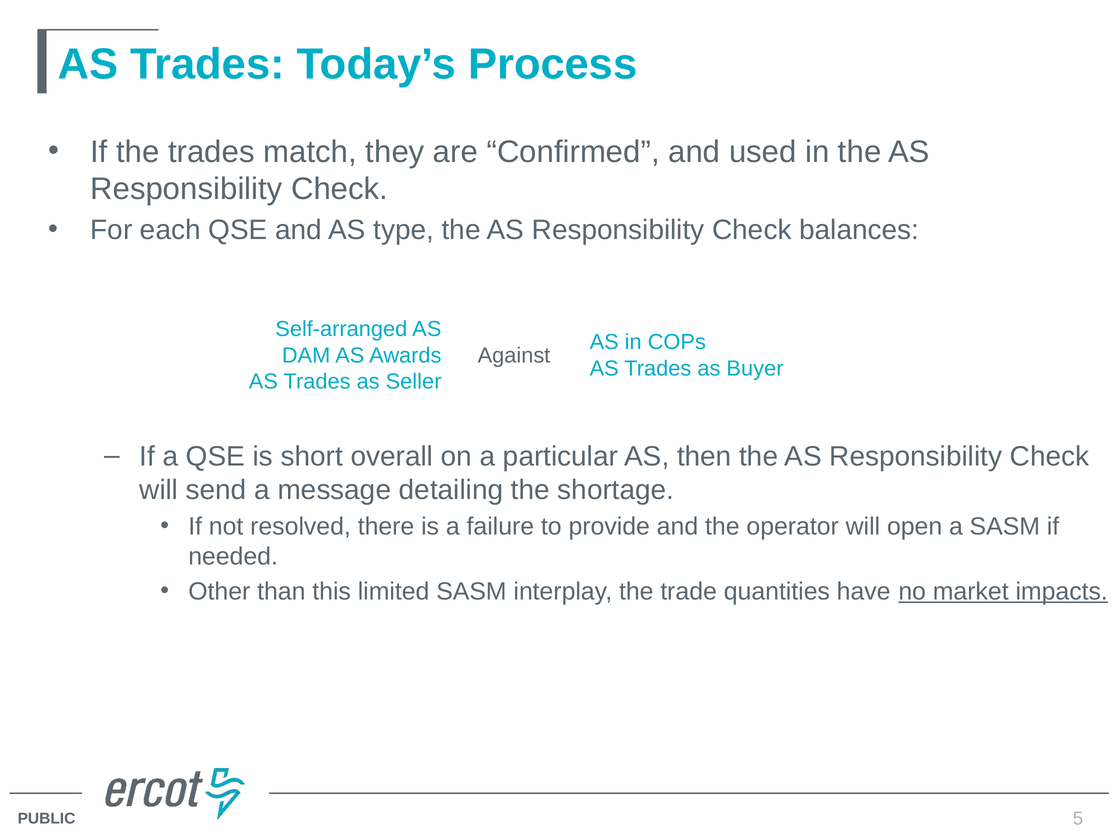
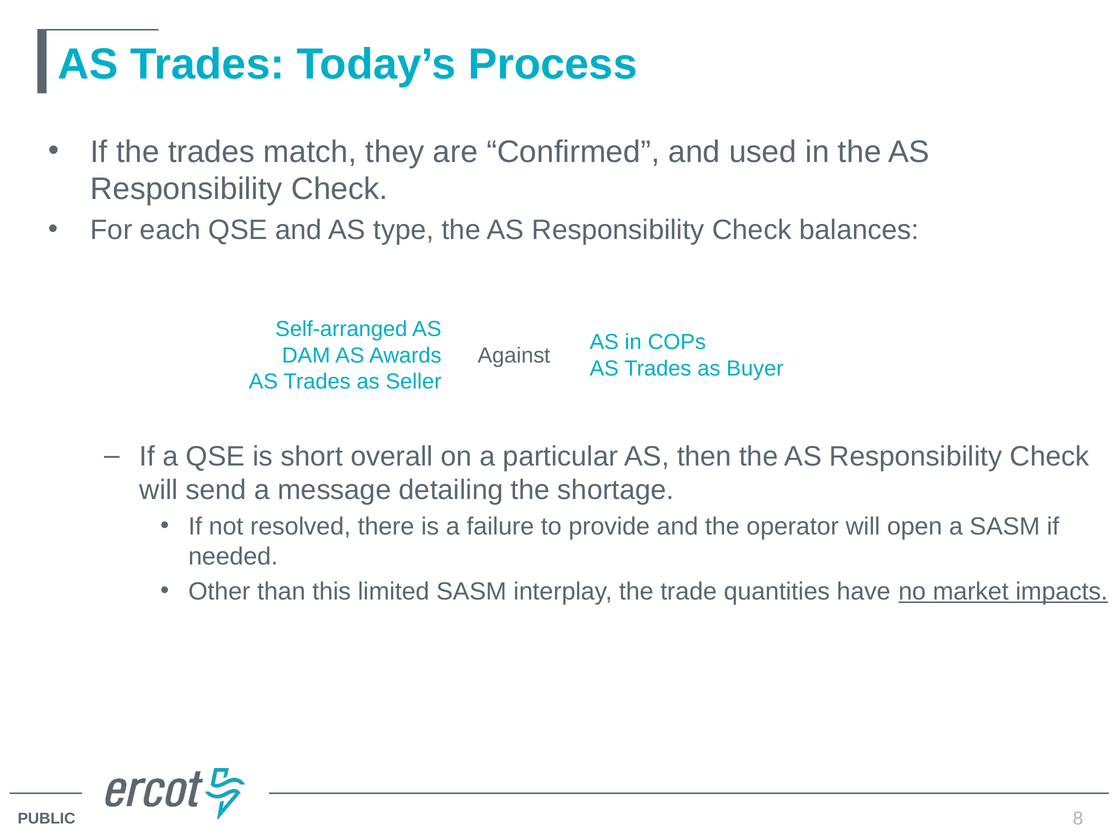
5: 5 -> 8 (1078, 818)
